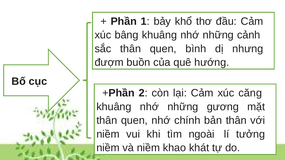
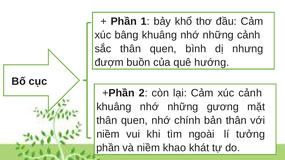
xúc căng: căng -> cảnh (250, 93)
niềm: niềm -> phần (108, 148)
